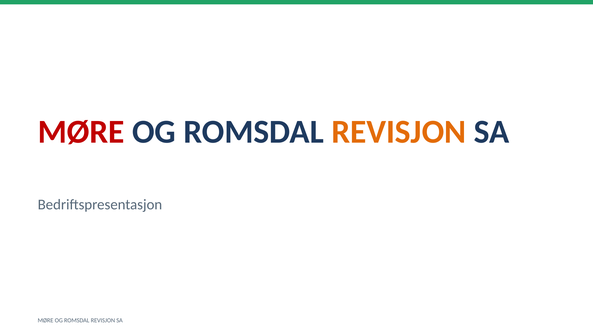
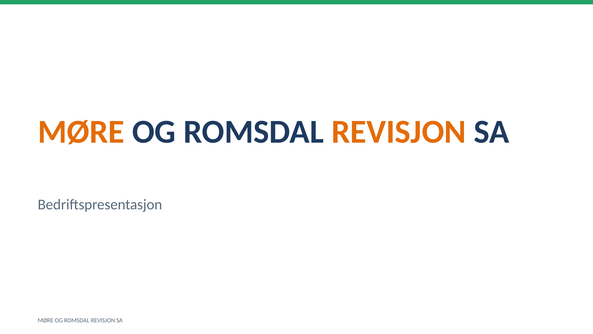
MØRE colour: red -> orange (81, 132)
